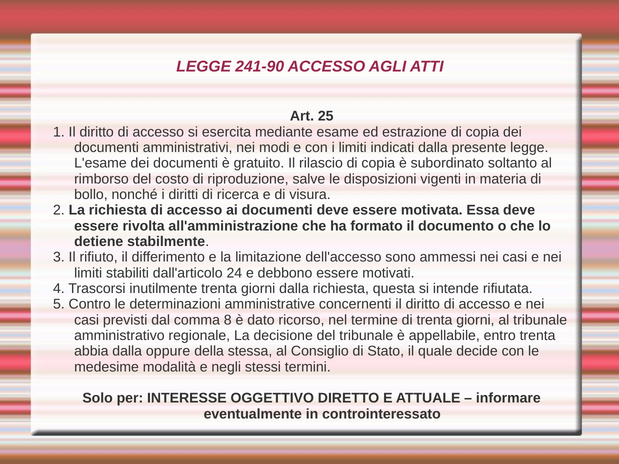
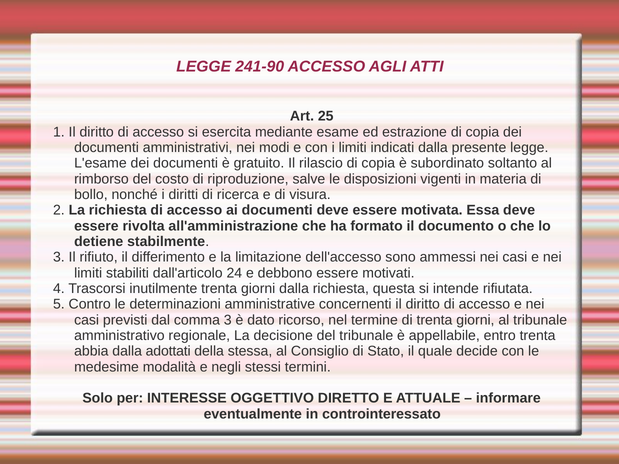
comma 8: 8 -> 3 (228, 320)
oppure: oppure -> adottati (168, 352)
